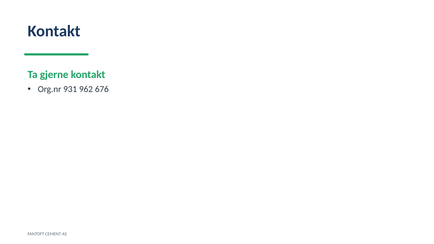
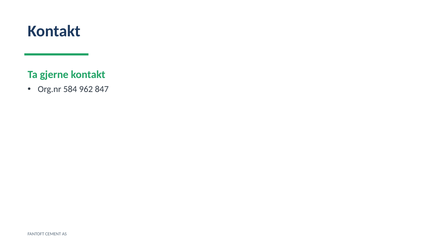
931: 931 -> 584 (70, 89)
676: 676 -> 847 (102, 89)
